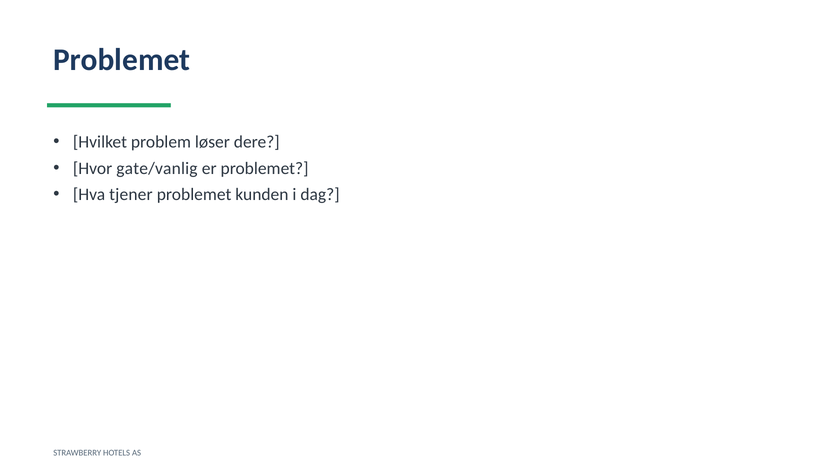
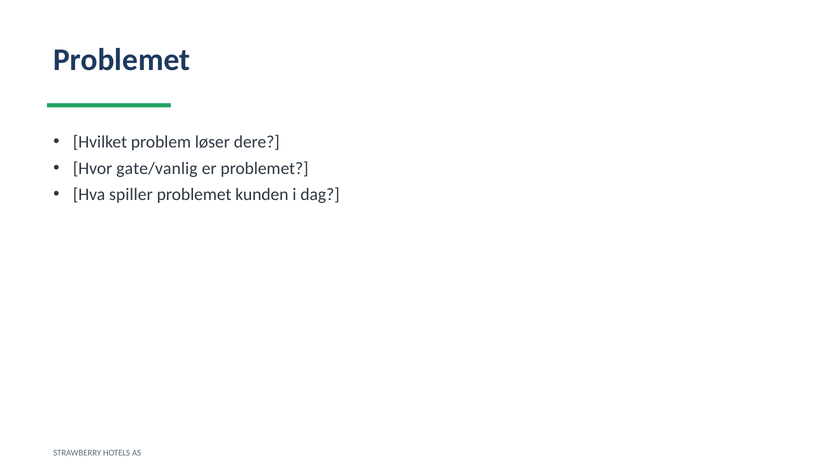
tjener: tjener -> spiller (131, 194)
